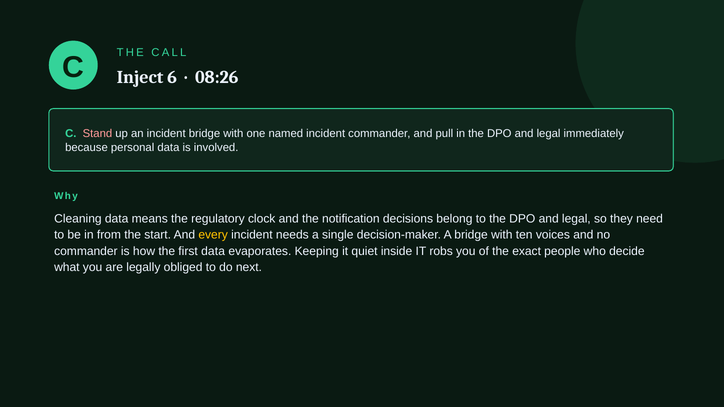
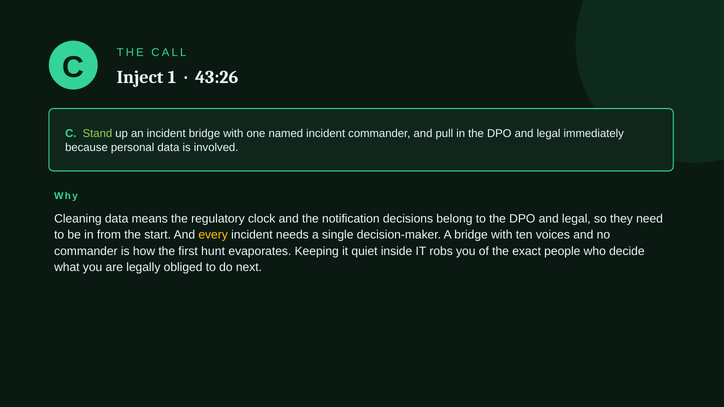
6: 6 -> 1 (172, 77)
08:26: 08:26 -> 43:26 (217, 77)
Stand colour: pink -> light green (97, 134)
first data: data -> hunt (213, 251)
